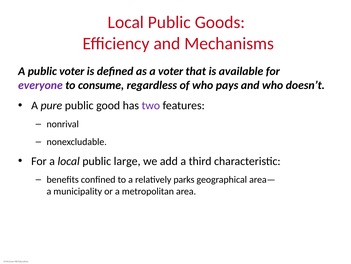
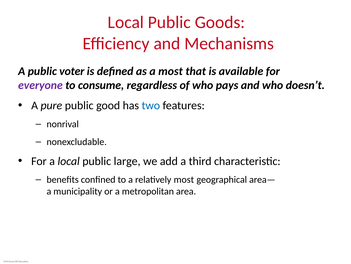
a voter: voter -> most (171, 71)
two colour: purple -> blue (151, 105)
relatively parks: parks -> most (184, 179)
